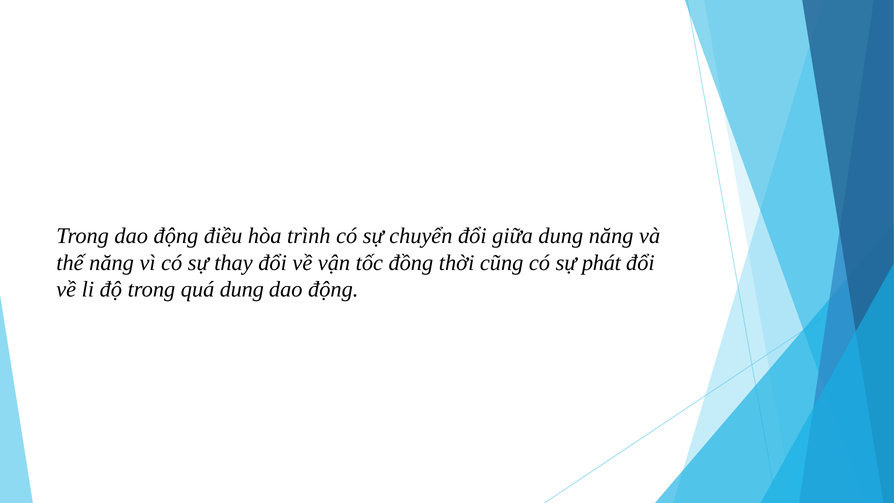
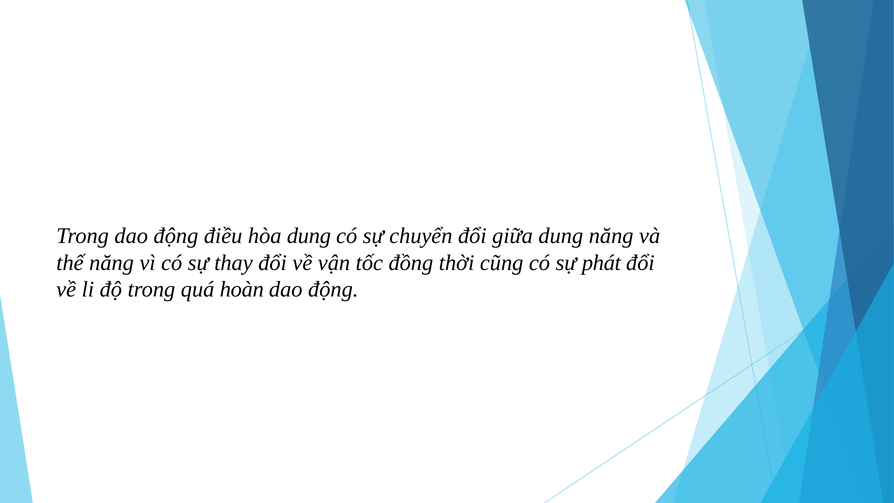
hòa trình: trình -> dung (309, 236)
quá dung: dung -> hoàn (242, 290)
